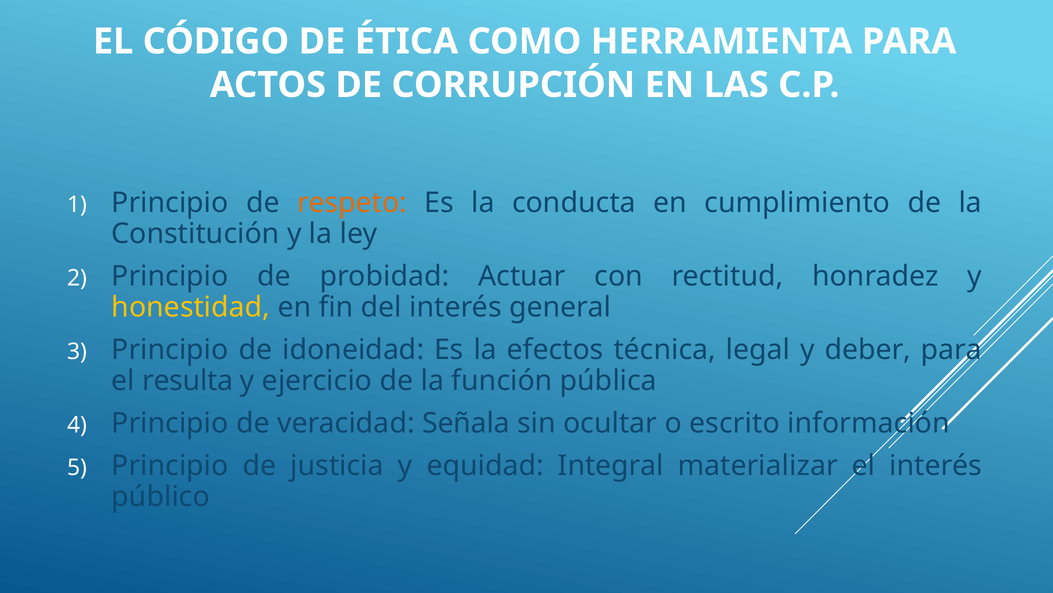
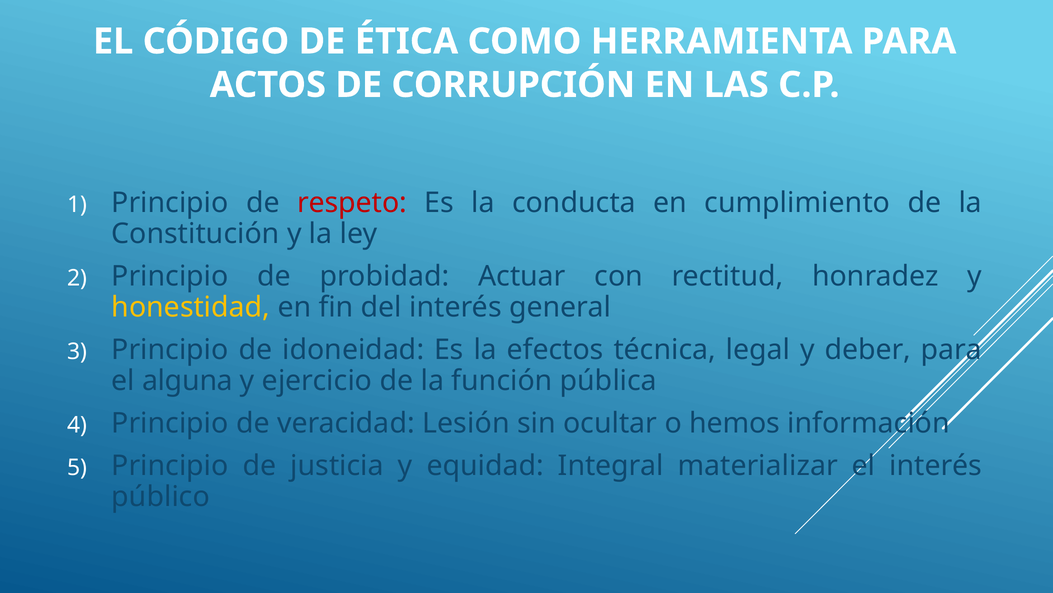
respeto colour: orange -> red (352, 203)
resulta: resulta -> alguna (188, 380)
Señala: Señala -> Lesión (466, 423)
escrito: escrito -> hemos (735, 423)
